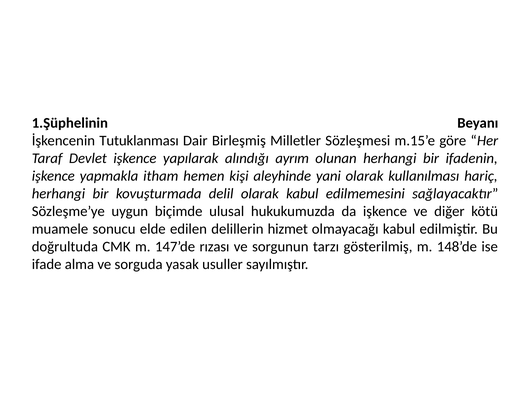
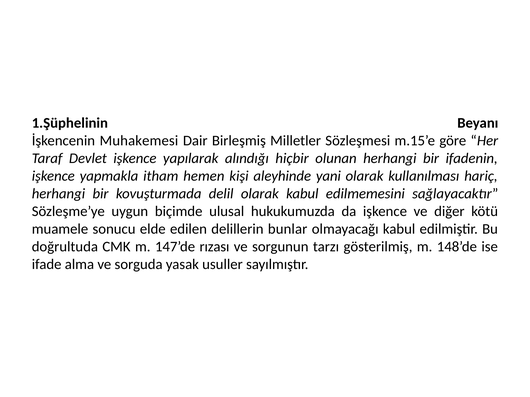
Tutuklanması: Tutuklanması -> Muhakemesi (139, 141)
ayrım: ayrım -> hiçbir (292, 159)
hizmet: hizmet -> bunlar (288, 229)
